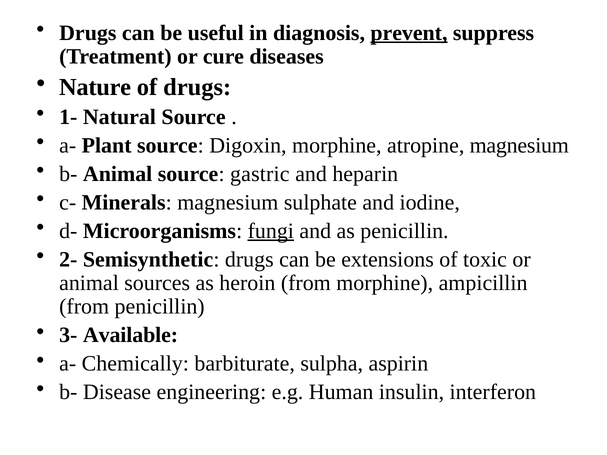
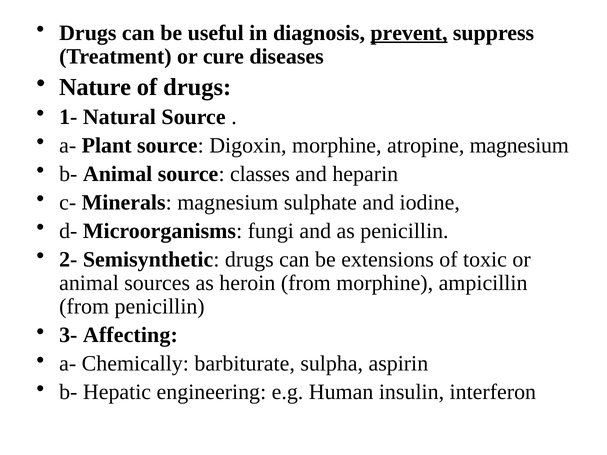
gastric: gastric -> classes (260, 174)
fungi underline: present -> none (271, 231)
Available: Available -> Affecting (130, 335)
Disease: Disease -> Hepatic (117, 392)
